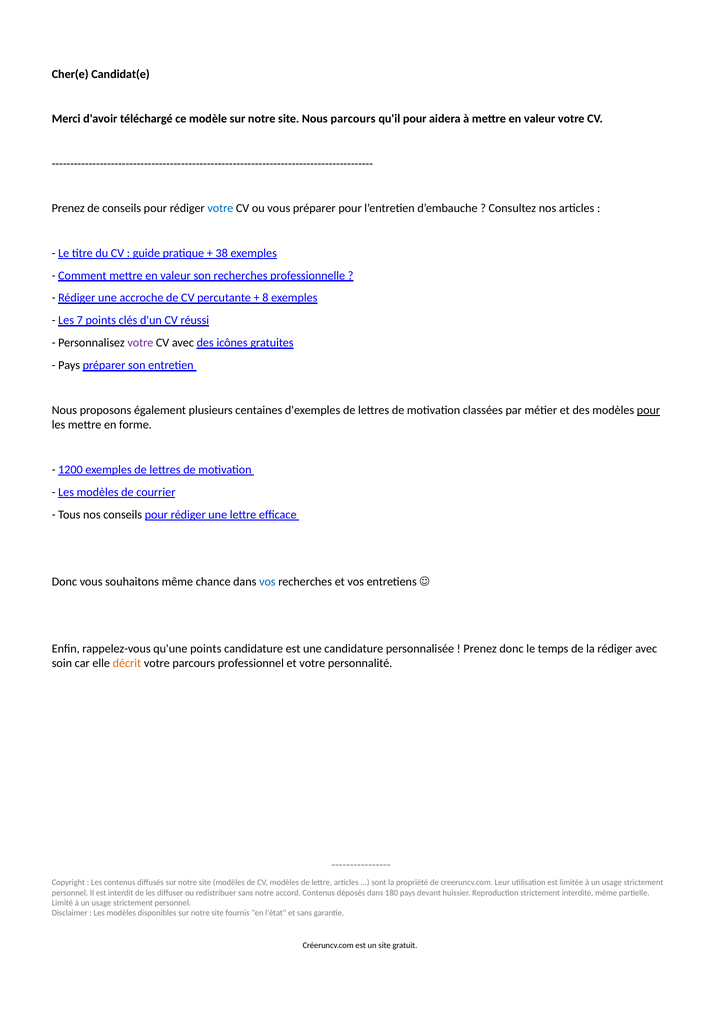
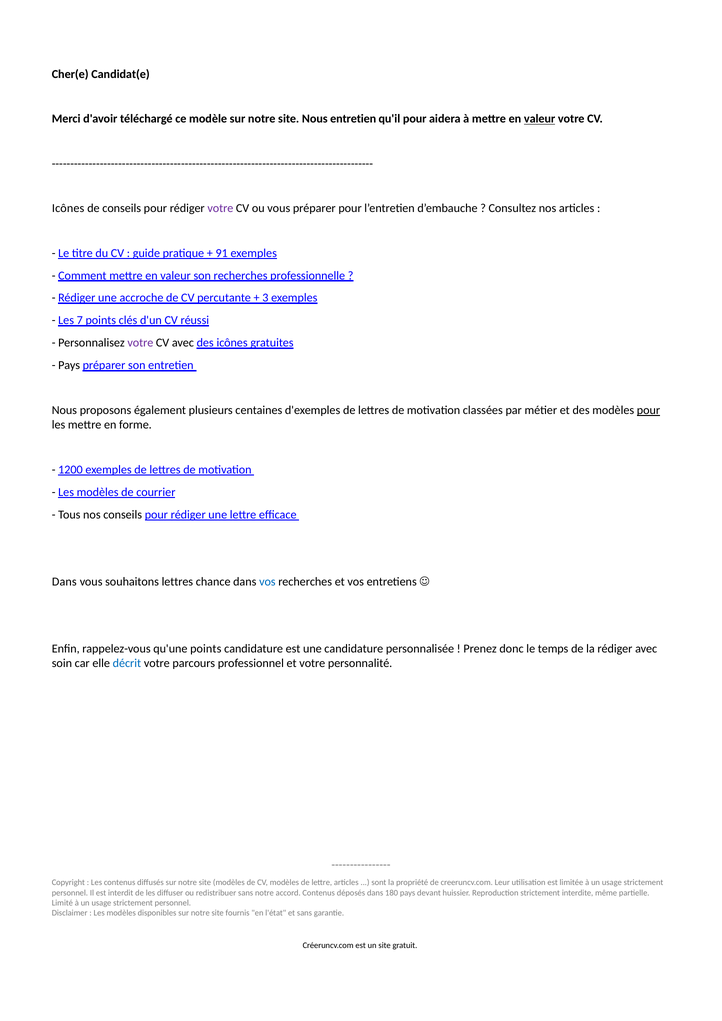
Nous parcours: parcours -> entretien (353, 119)
valeur underline: none -> present (540, 119)
Prenez: Prenez -> Icônes (68, 208)
votre colour: blue -> purple (220, 208)
38: 38 -> 91 (222, 253)
8: 8 -> 3 (265, 298)
Donc: Donc -> Dans (64, 581)
souhaitons même: même -> lettres (177, 581)
décrit colour: orange -> blue (127, 663)
